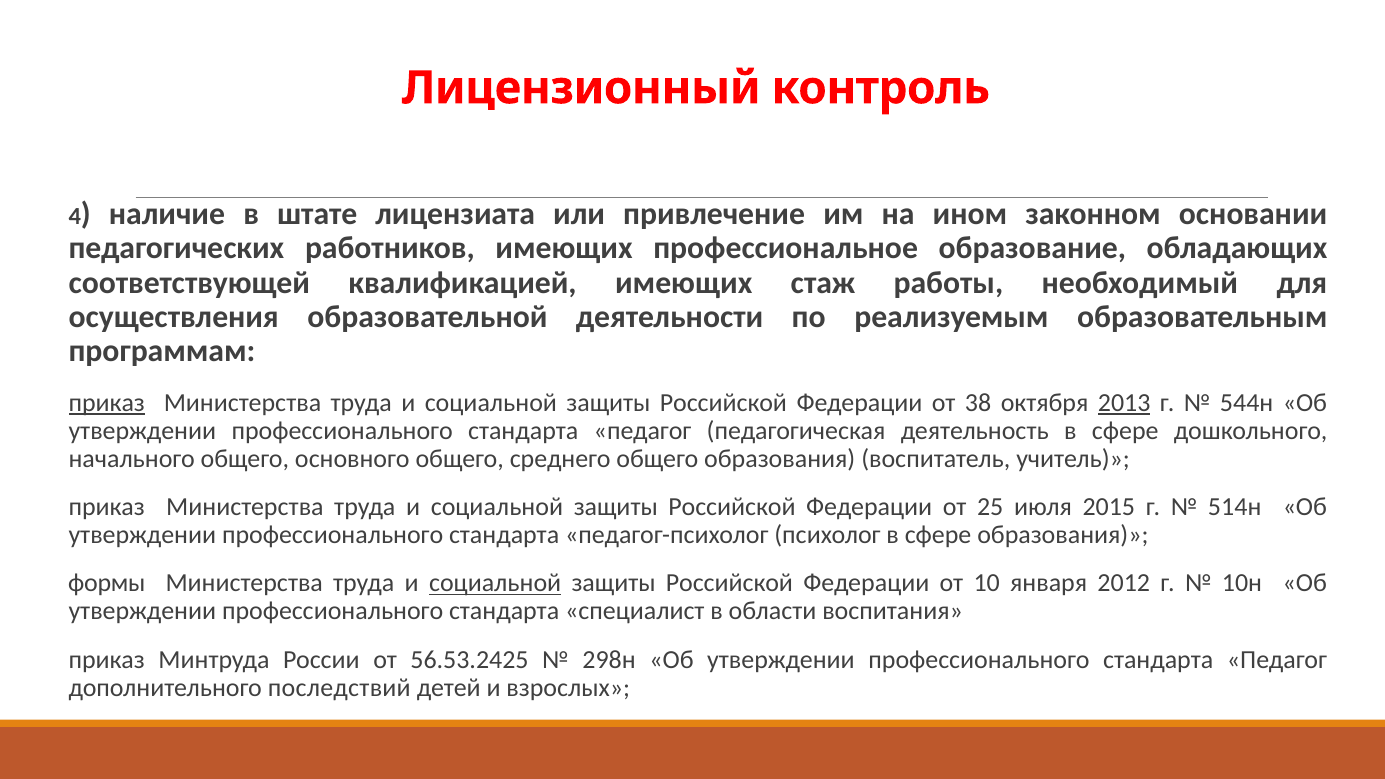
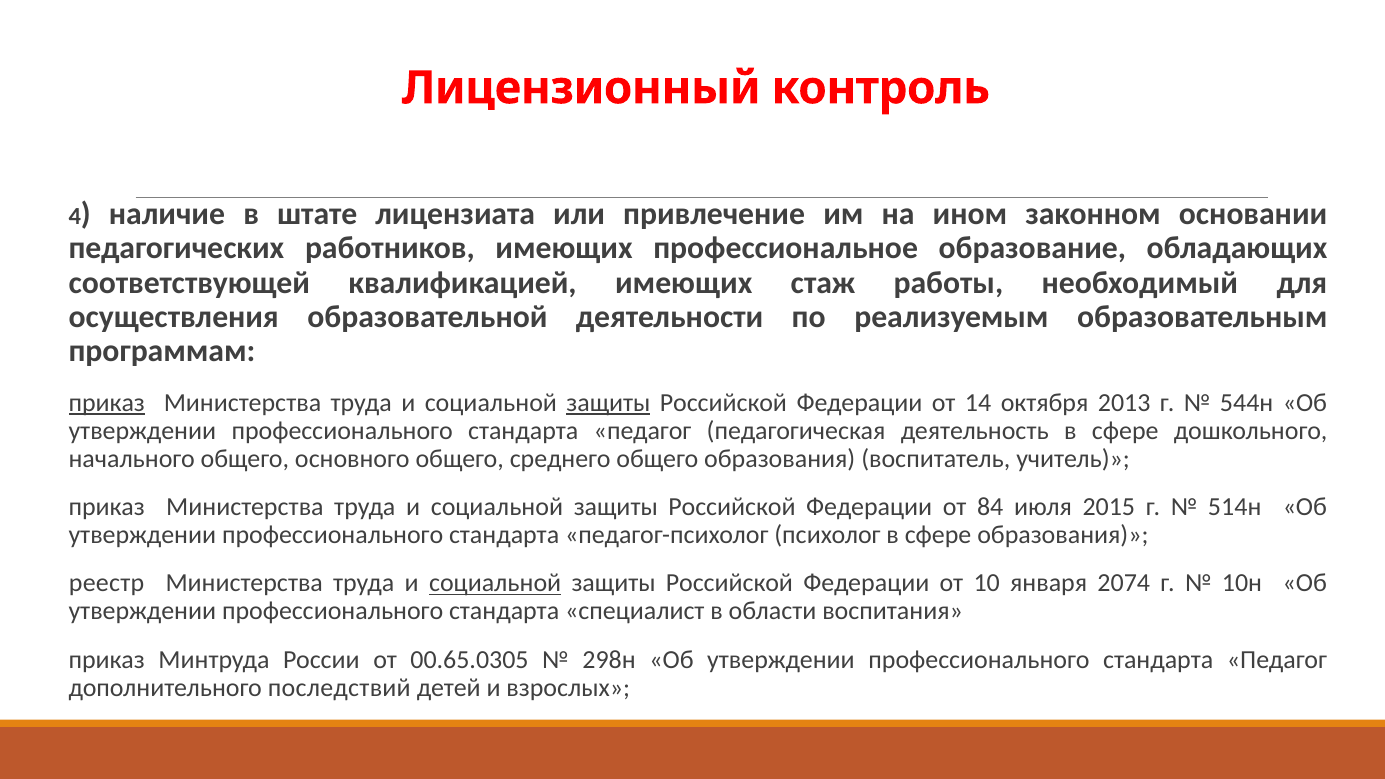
защиты underline: none -> present (608, 403)
38: 38 -> 14 (978, 403)
2013 underline: present -> none (1124, 403)
25: 25 -> 84 (990, 507)
формы: формы -> реестр (107, 583)
2012: 2012 -> 2074 (1124, 583)
56.53.2425: 56.53.2425 -> 00.65.0305 (469, 660)
